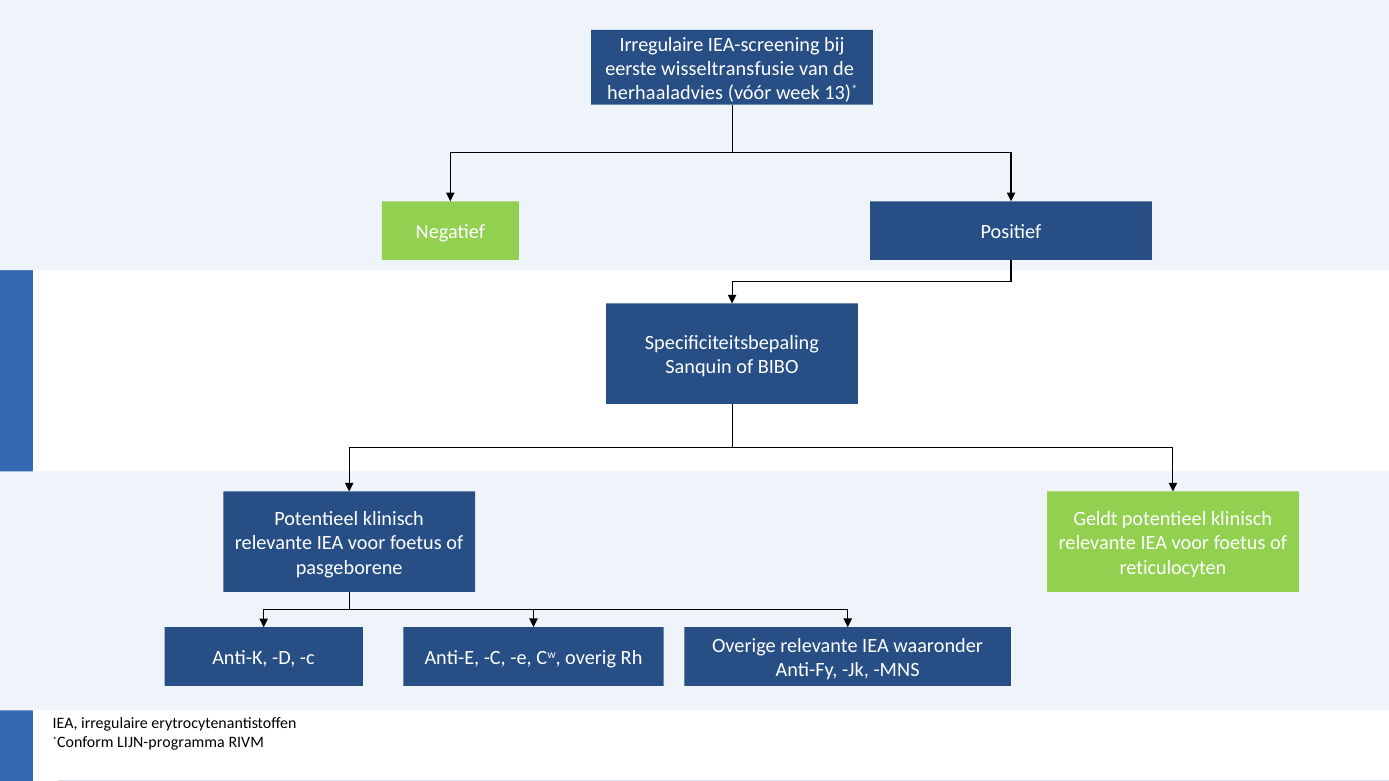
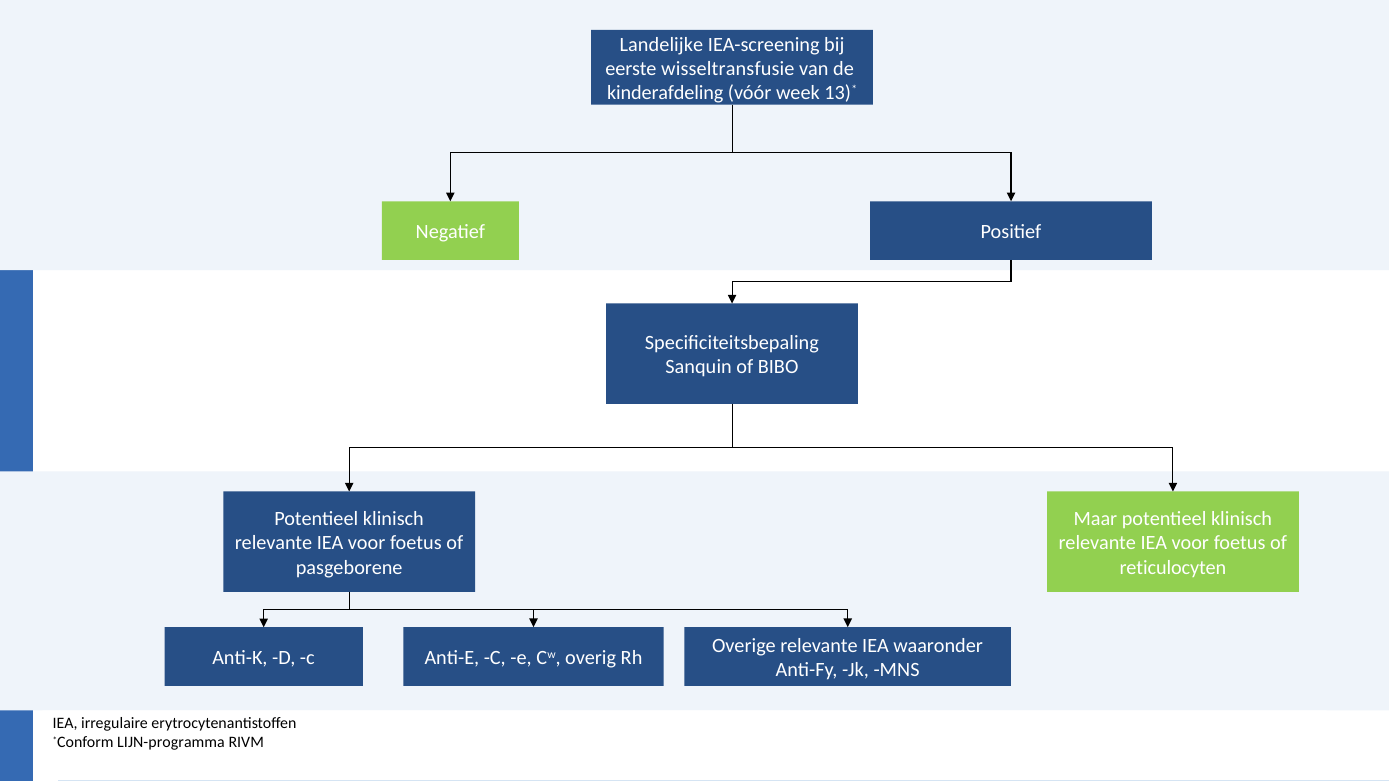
Irregulaire: Irregulaire -> Landelijke (661, 44)
herhaaladvies: herhaaladvies -> kinderafdeling (665, 93)
Geldt: Geldt -> Maar (1095, 519)
